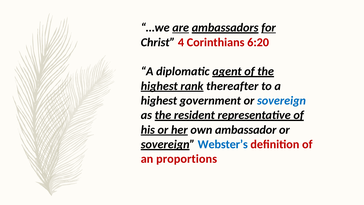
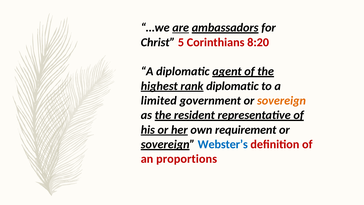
for underline: present -> none (269, 28)
4: 4 -> 5 (181, 42)
6:20: 6:20 -> 8:20 (258, 42)
thereafter: thereafter -> diplomatic (232, 86)
highest: highest -> limited (159, 100)
sovereign colour: blue -> orange (282, 100)
ambassador: ambassador -> requirement (246, 130)
